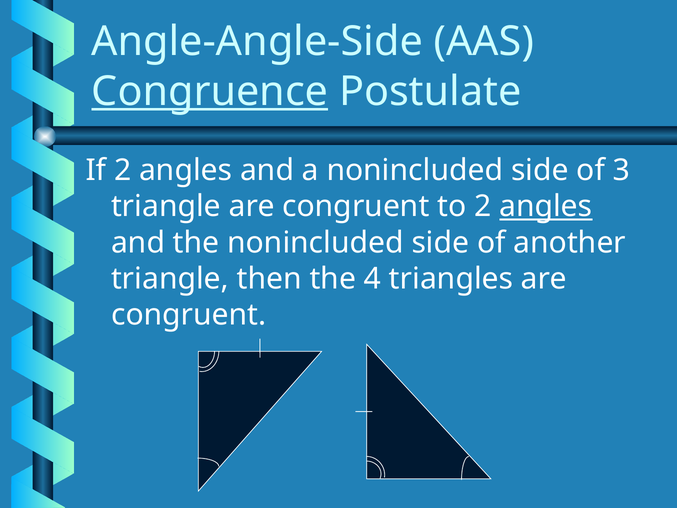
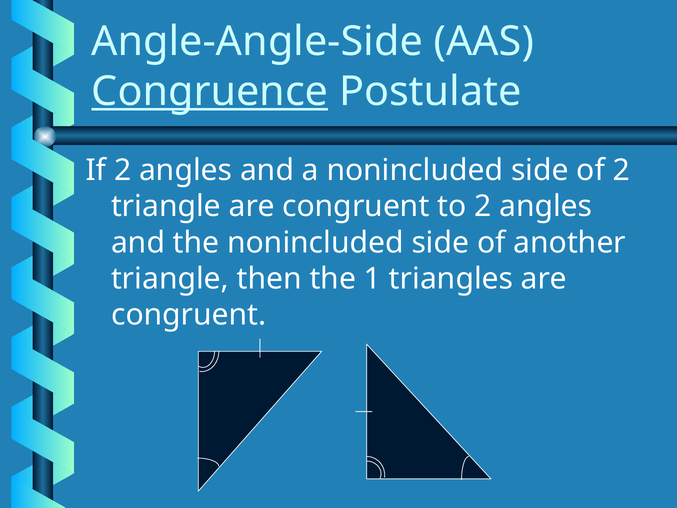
of 3: 3 -> 2 (621, 170)
angles underline: present -> none (546, 206)
4: 4 -> 1 (372, 279)
